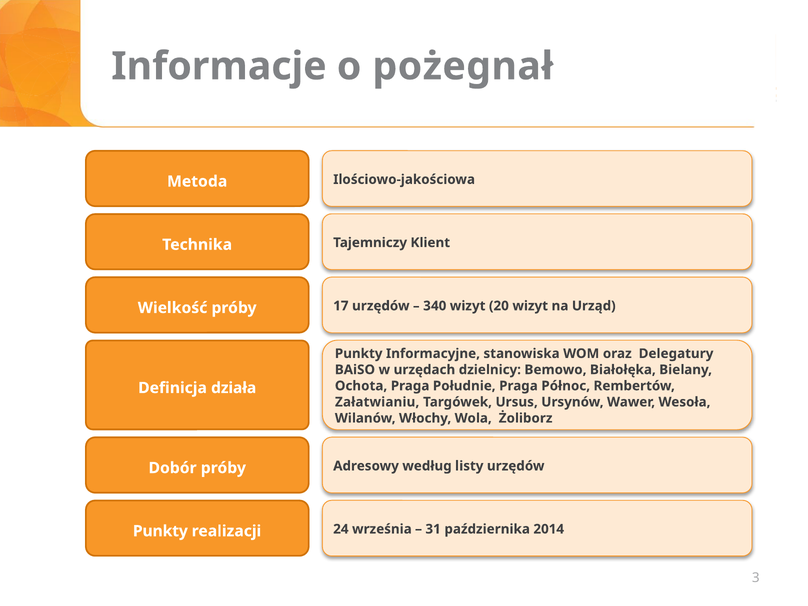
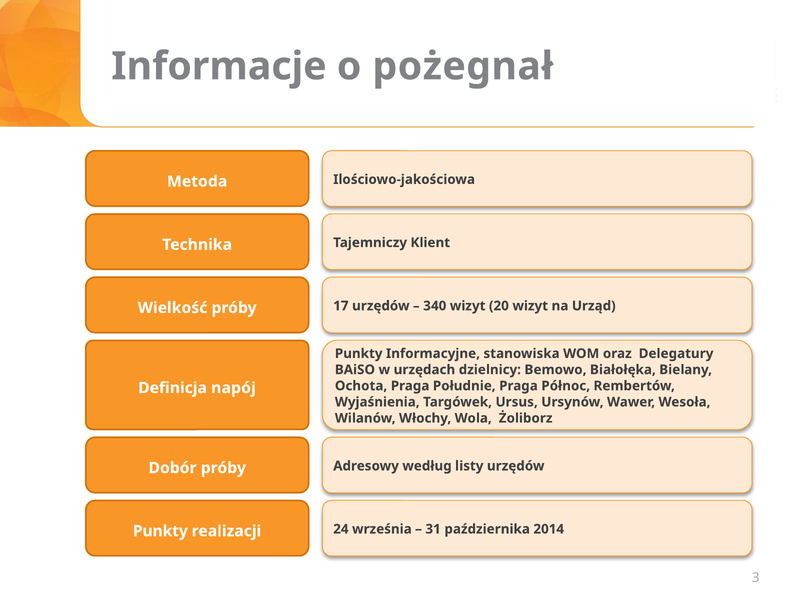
działa: działa -> napój (233, 388)
Załatwianiu: Załatwianiu -> Wyjaśnienia (377, 402)
